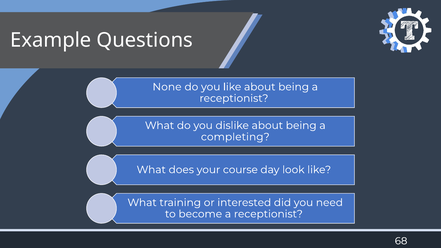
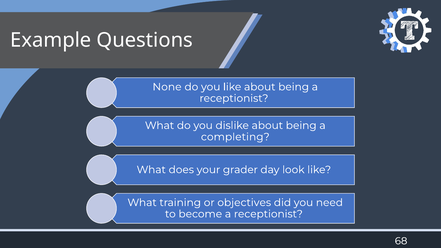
course: course -> grader (240, 170)
interested: interested -> objectives (244, 203)
